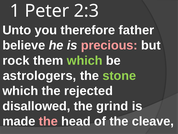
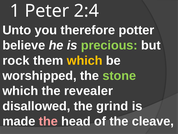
2:3: 2:3 -> 2:4 (86, 11)
father: father -> potter (136, 30)
precious colour: pink -> light green (109, 45)
which colour: light green -> yellow (85, 60)
astrologers: astrologers -> worshipped (40, 75)
rejected: rejected -> revealer (88, 91)
